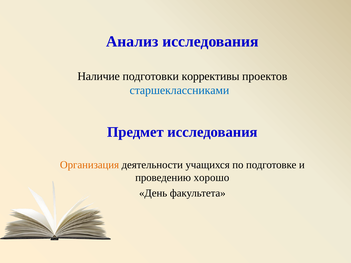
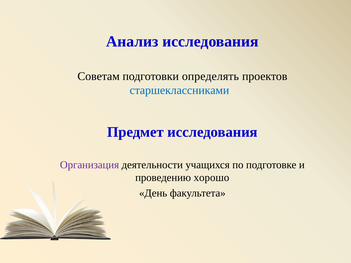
Наличие: Наличие -> Советам (99, 76)
коррективы: коррективы -> определять (210, 76)
Организация colour: orange -> purple (89, 165)
